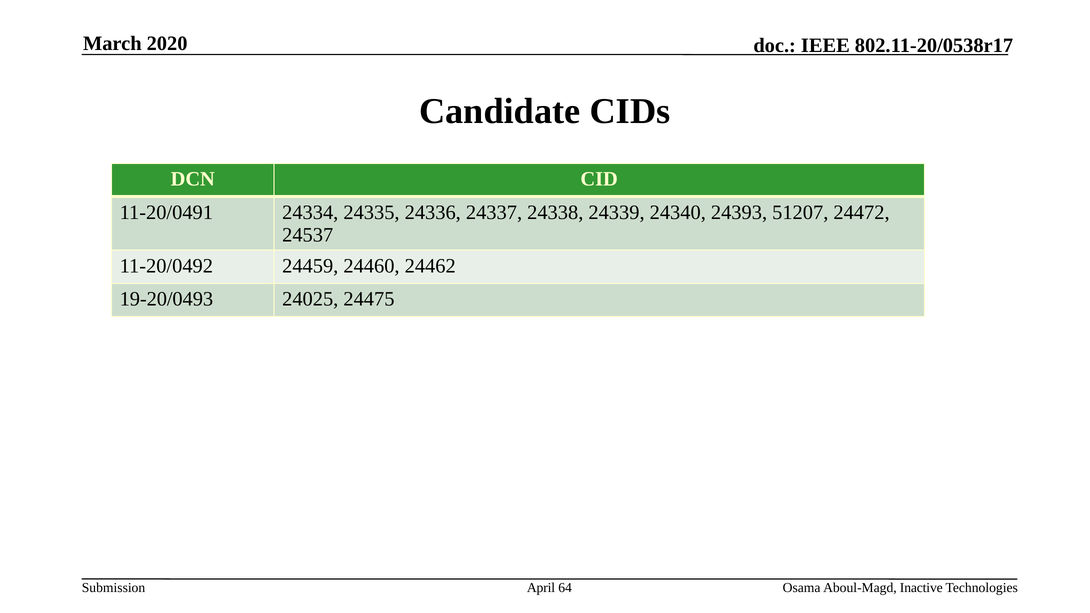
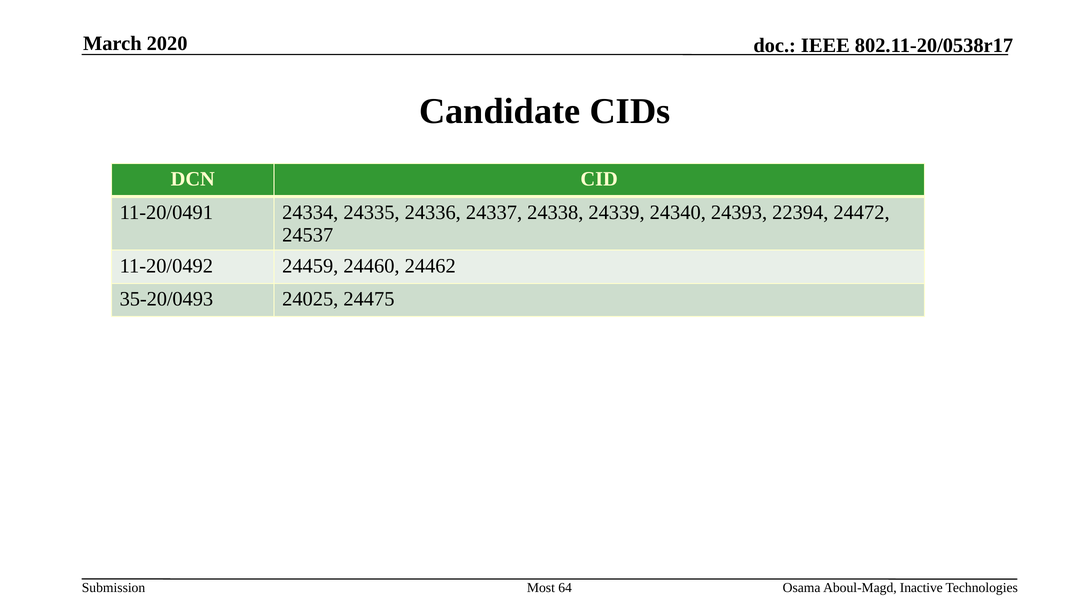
51207: 51207 -> 22394 (800, 212)
19-20/0493: 19-20/0493 -> 35-20/0493 (166, 299)
April: April -> Most (541, 588)
